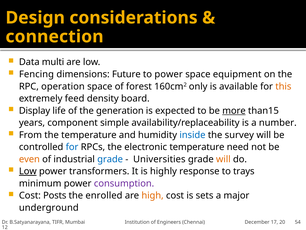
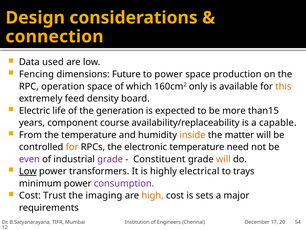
multi: multi -> used (53, 62)
equipment: equipment -> production (237, 74)
forest: forest -> which (139, 86)
Display: Display -> Electric (35, 110)
more underline: present -> none (234, 110)
simple: simple -> course (115, 123)
number: number -> capable (278, 123)
inside colour: blue -> orange (192, 135)
survey: survey -> matter (239, 135)
for colour: blue -> orange (72, 147)
even colour: orange -> purple (29, 159)
grade colour: blue -> purple (110, 159)
Universities: Universities -> Constituent (159, 159)
response: response -> electrical (199, 171)
Posts: Posts -> Trust (55, 195)
enrolled: enrolled -> imaging (104, 195)
underground: underground -> requirements (49, 207)
